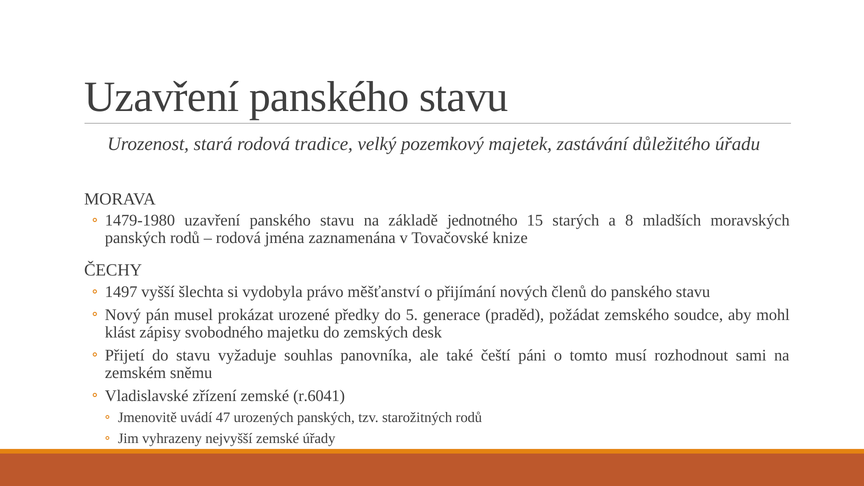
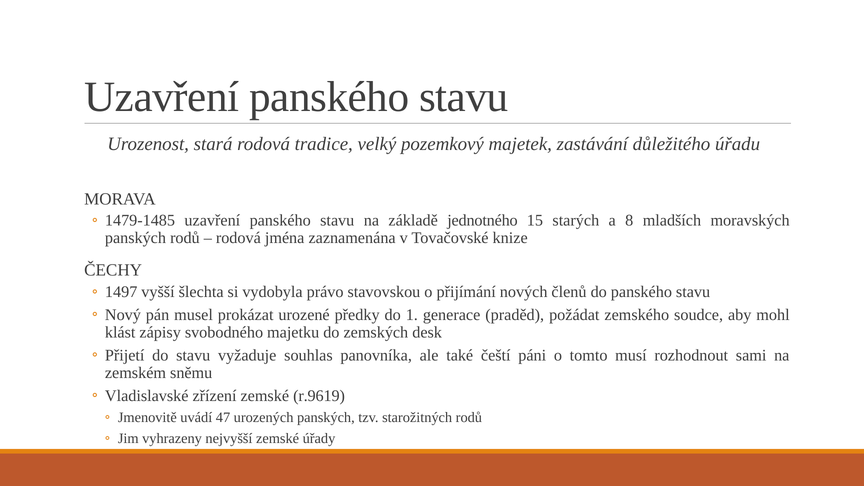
1479-1980: 1479-1980 -> 1479-1485 (140, 220)
měšťanství: měšťanství -> stavovskou (384, 292)
5: 5 -> 1 (412, 315)
r.6041: r.6041 -> r.9619 (319, 396)
